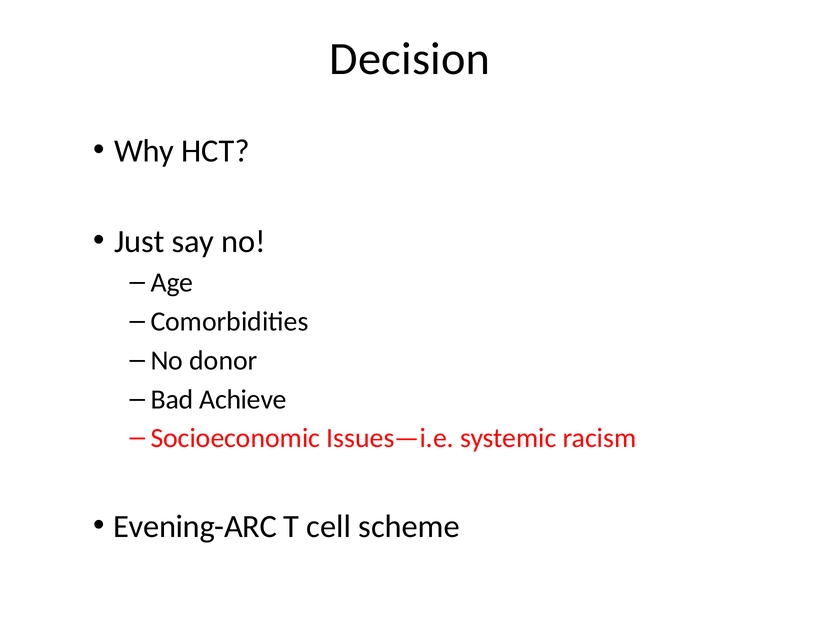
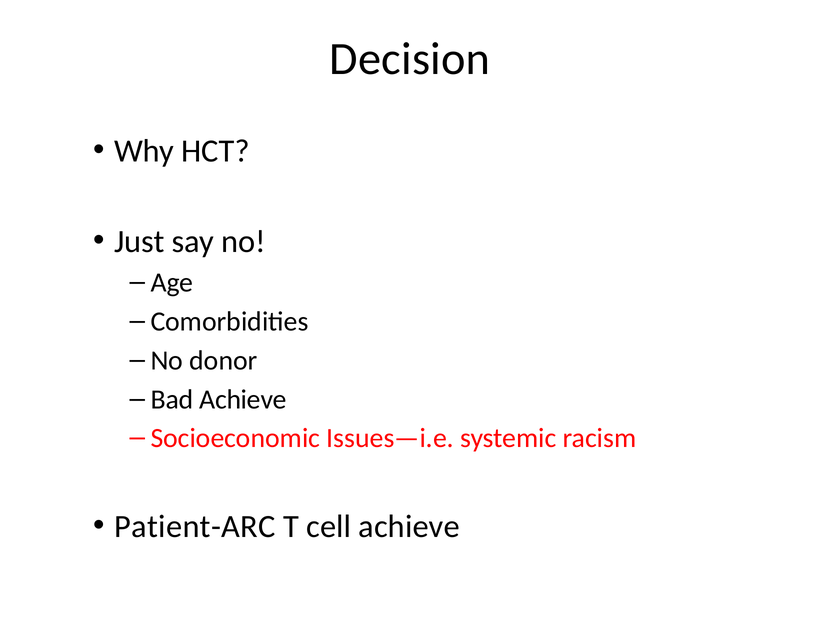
Evening-ARC: Evening-ARC -> Patient-ARC (195, 527)
cell scheme: scheme -> achieve (409, 527)
